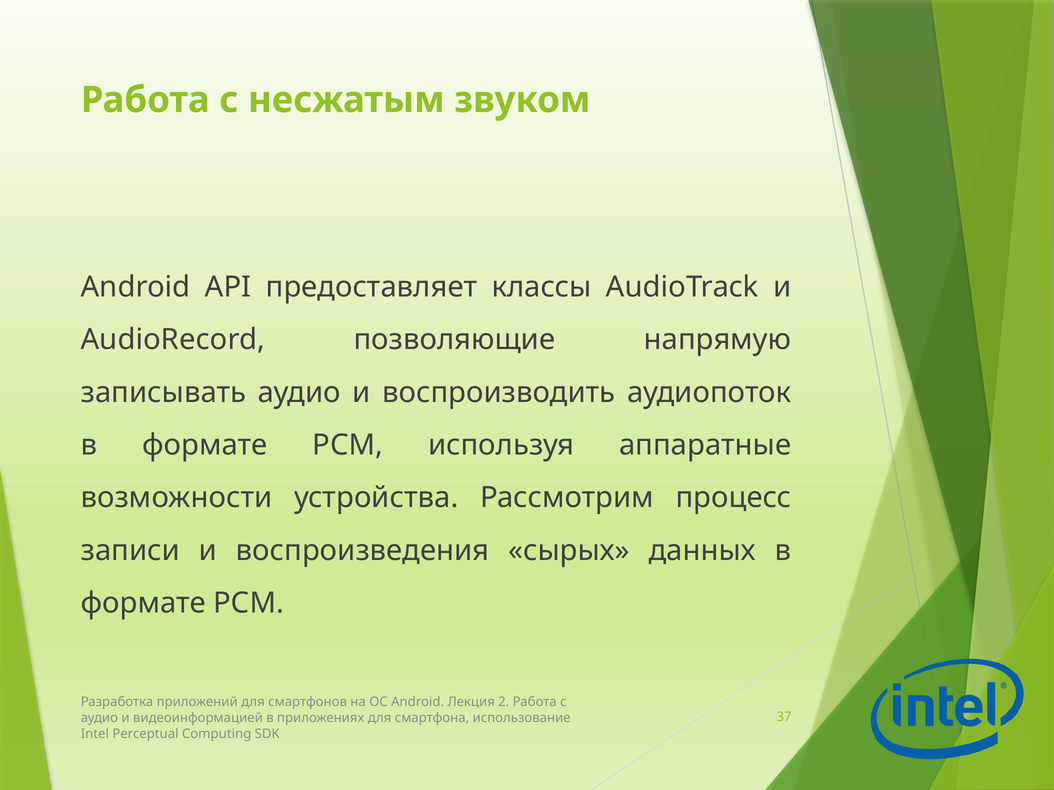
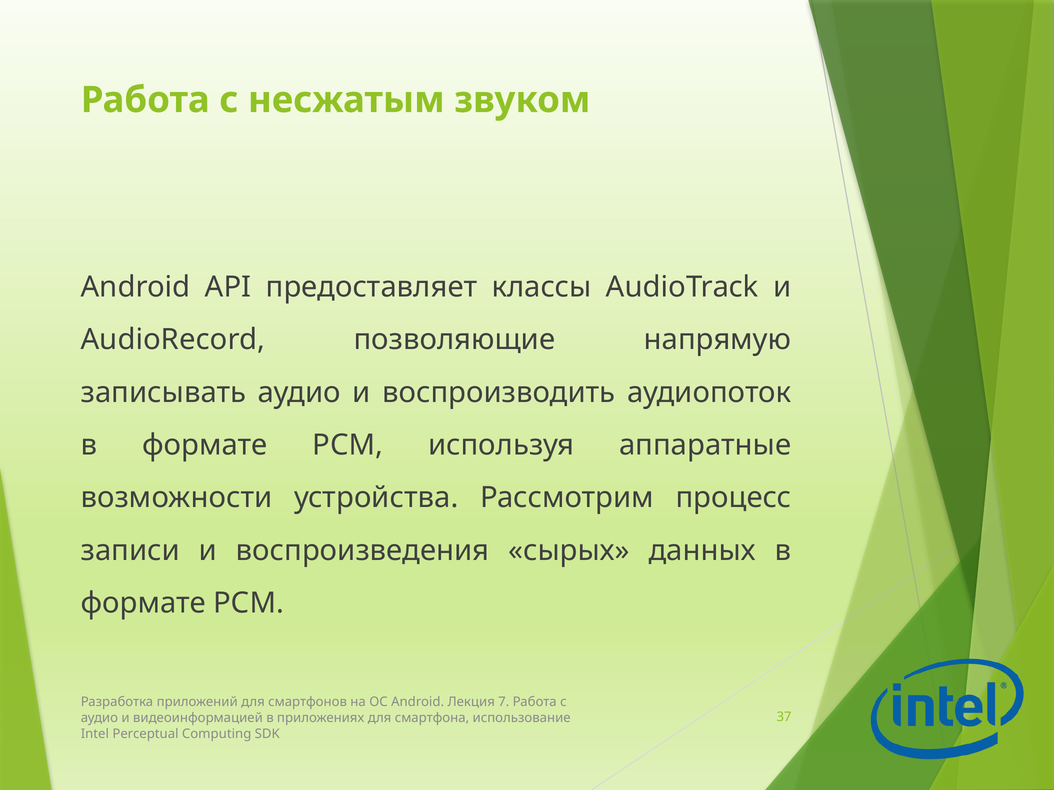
2: 2 -> 7 (504, 702)
